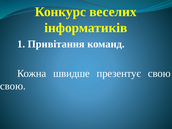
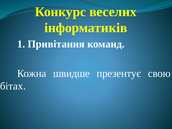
свою: свою -> бітах (13, 86)
